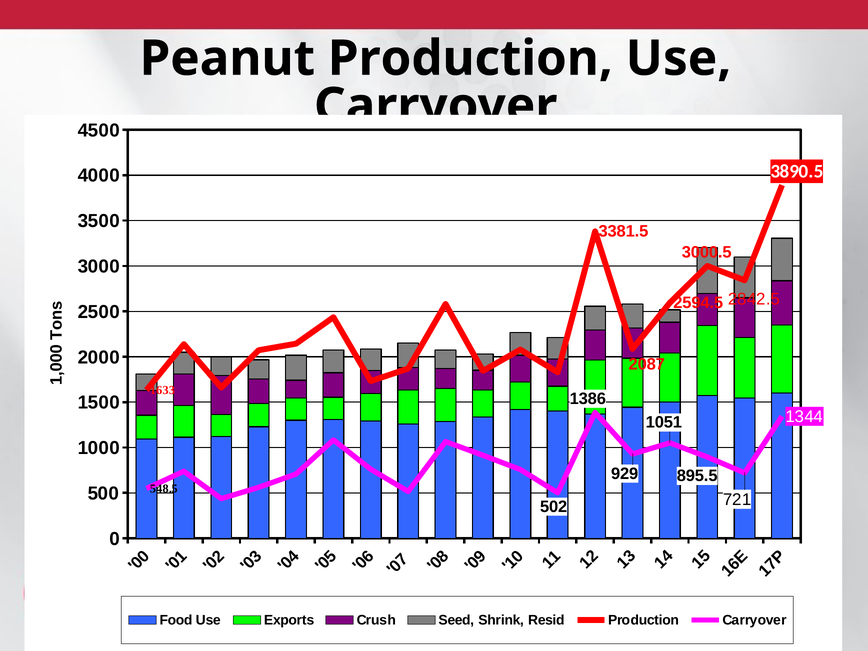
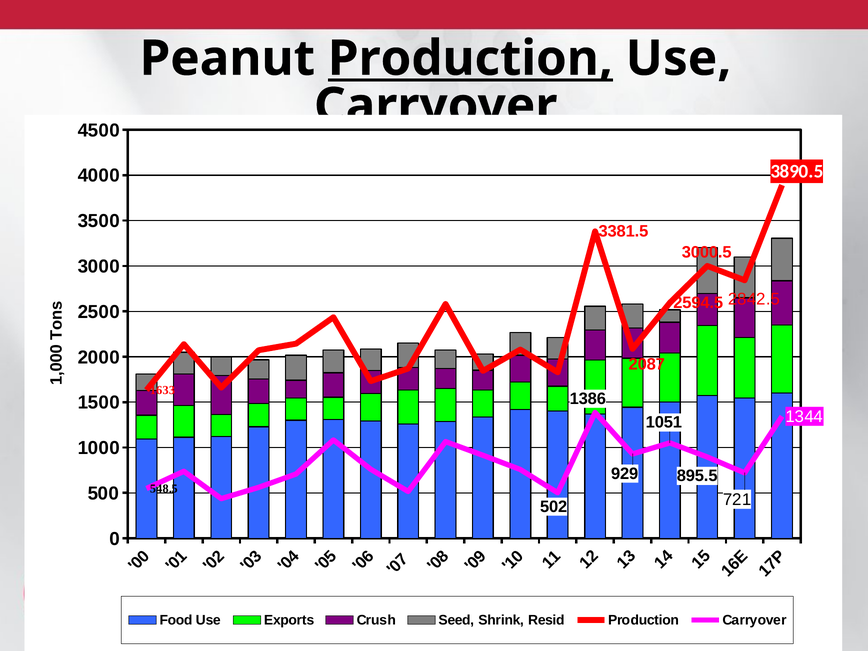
Production underline: none -> present (470, 59)
